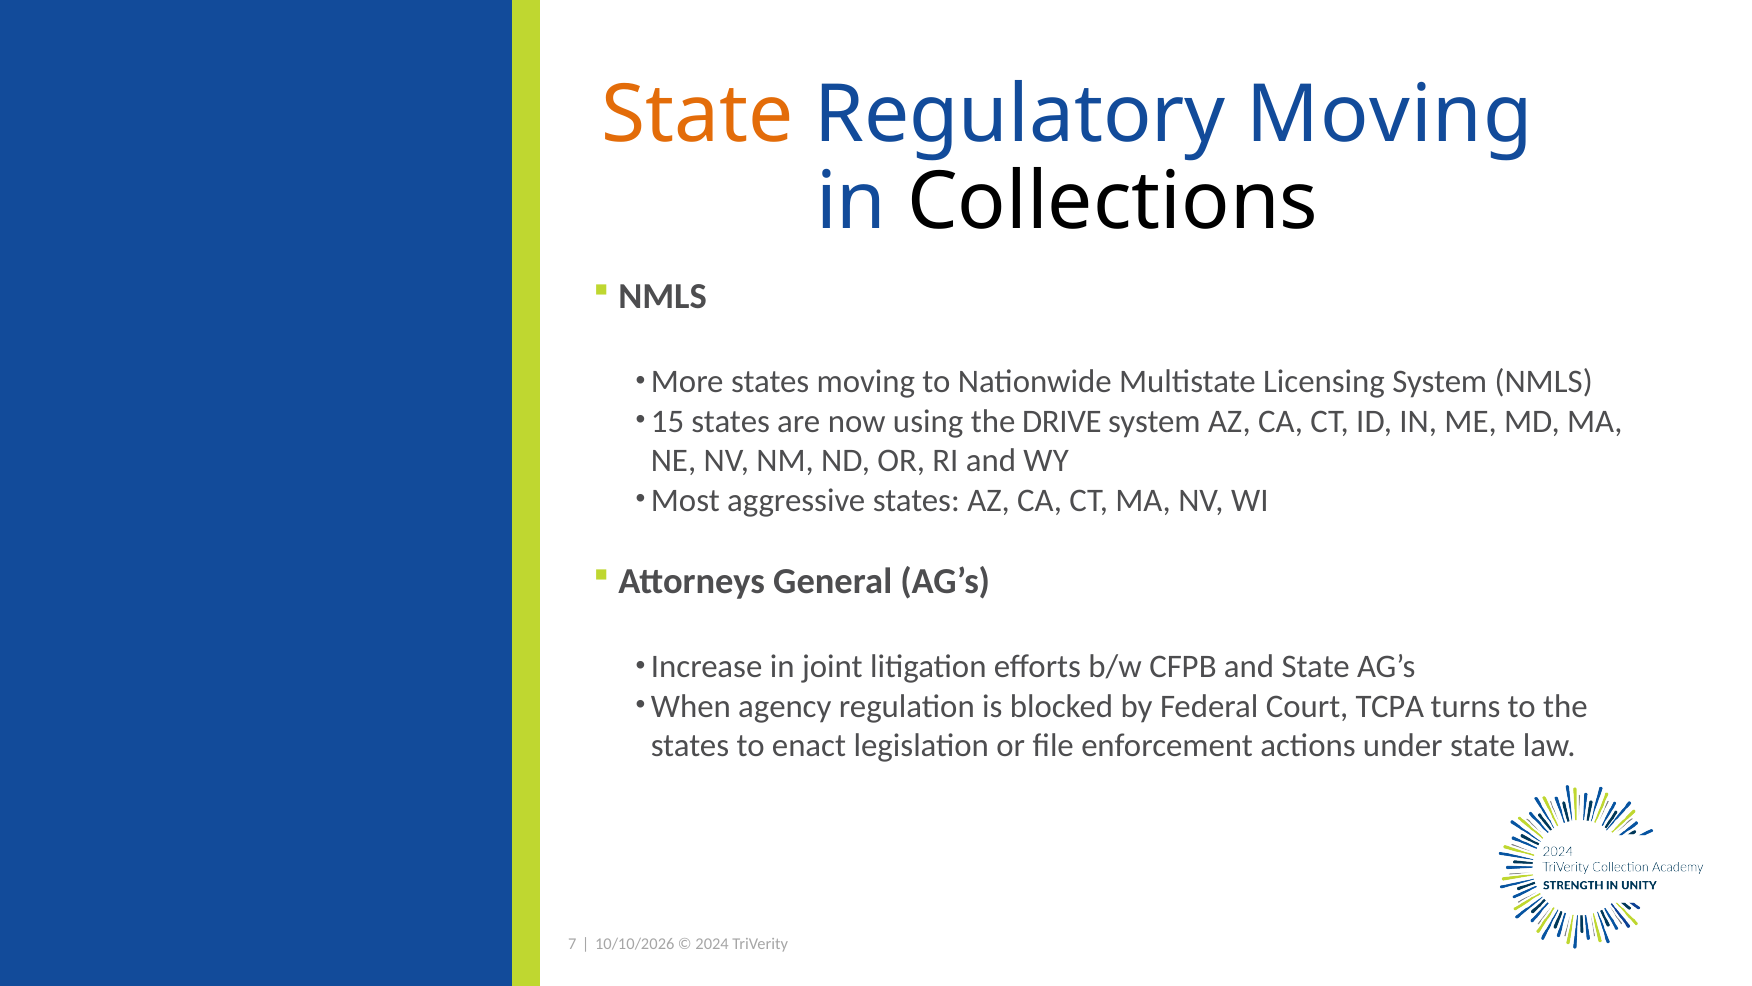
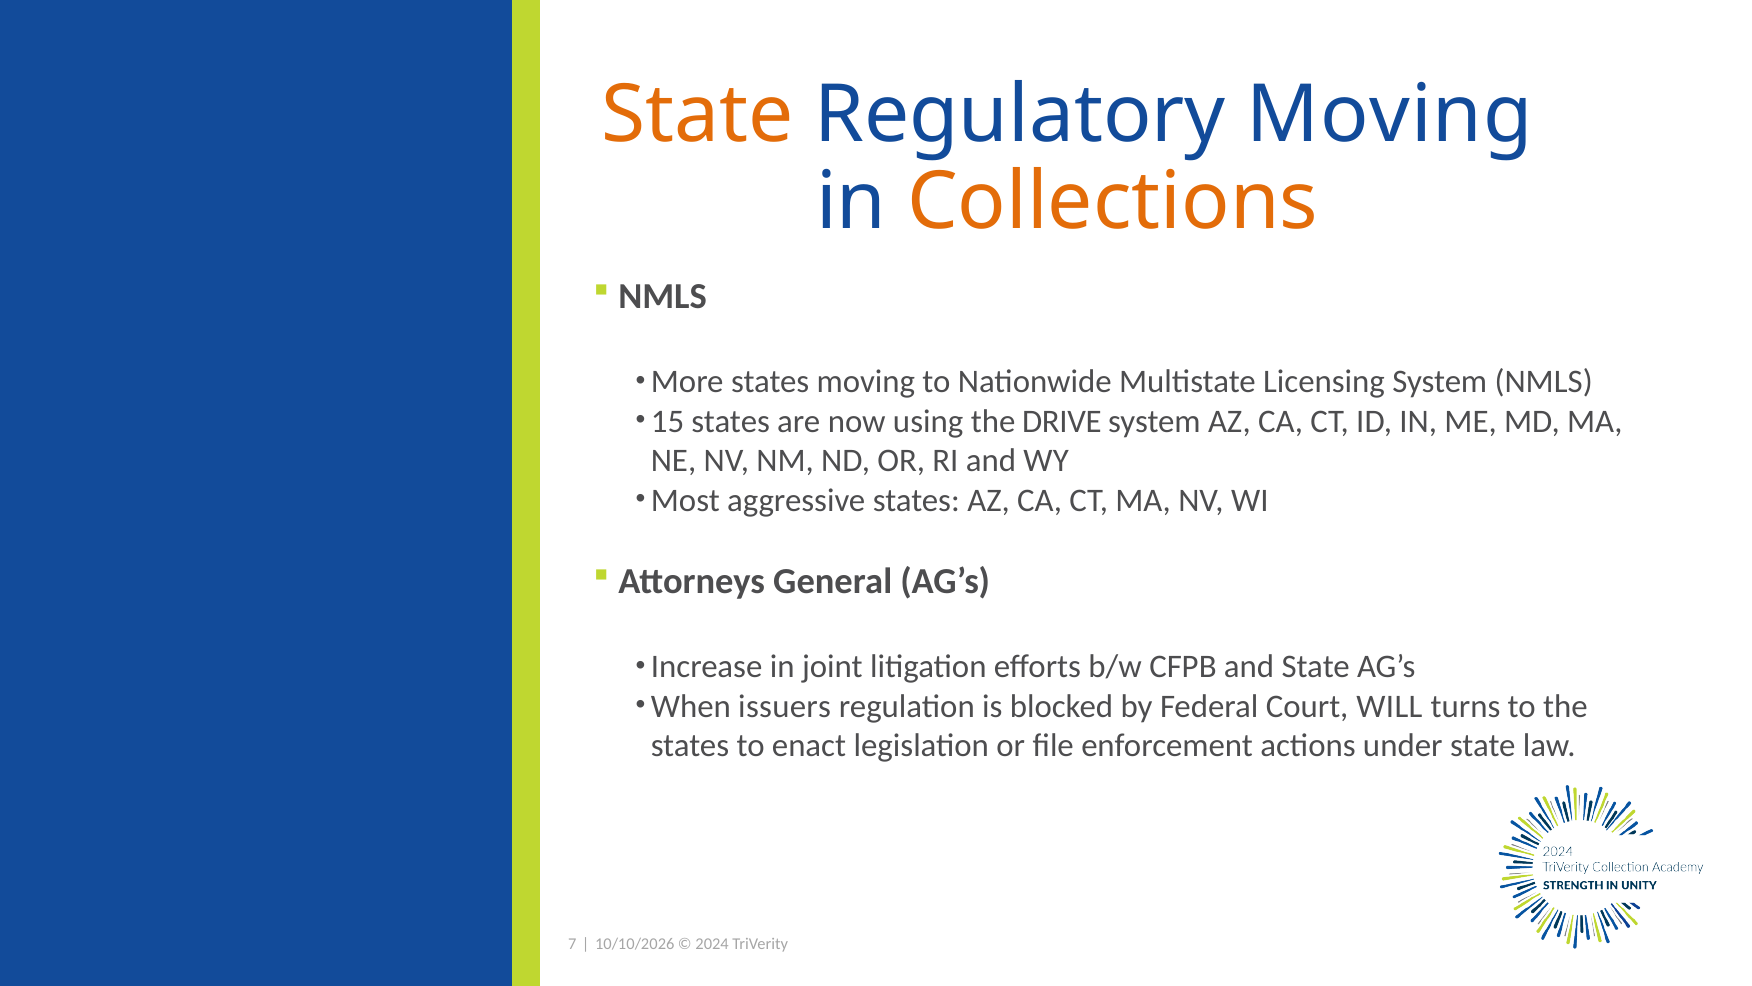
Collections colour: black -> orange (1113, 202)
agency: agency -> issuers (785, 706)
TCPA: TCPA -> WILL (1389, 706)
